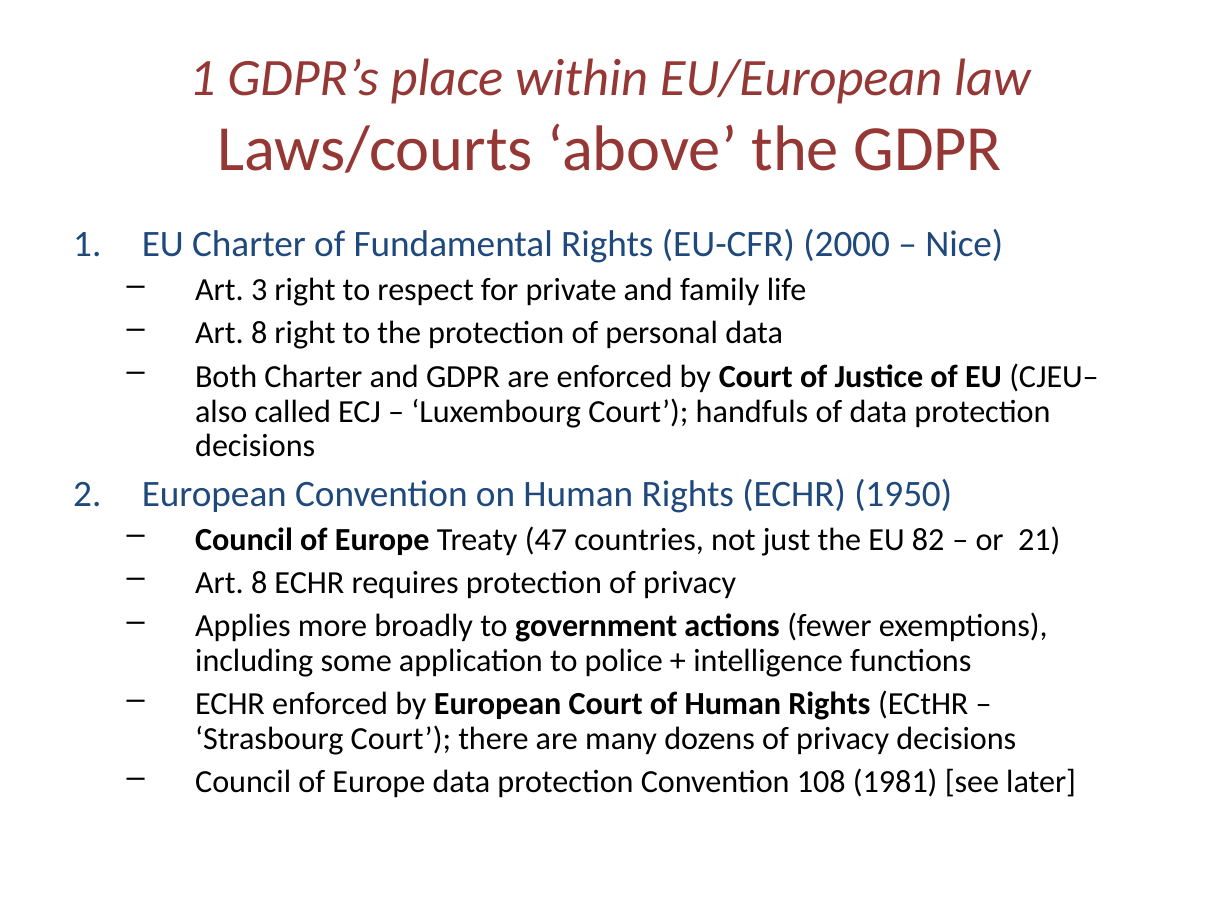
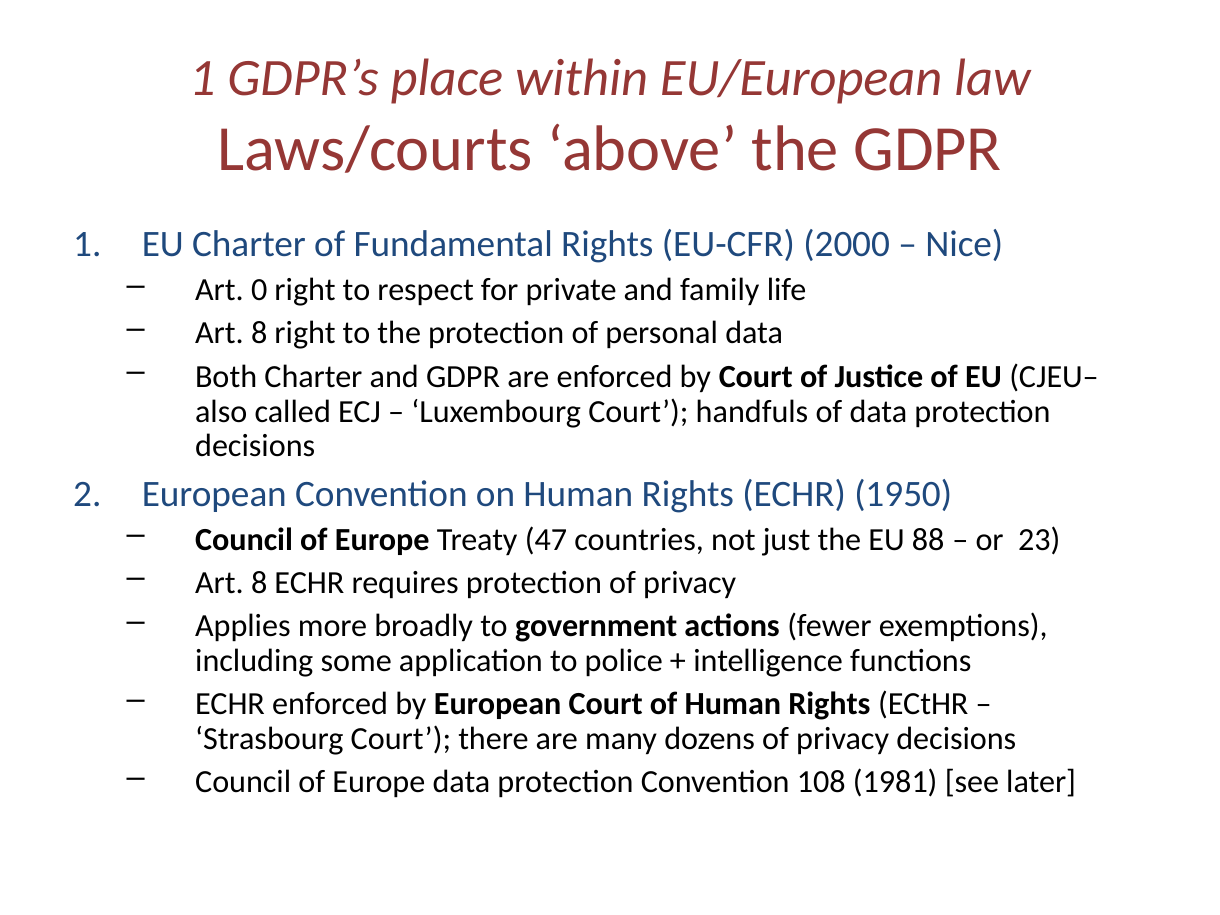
3: 3 -> 0 (259, 290)
82: 82 -> 88 (928, 539)
21: 21 -> 23 (1039, 539)
